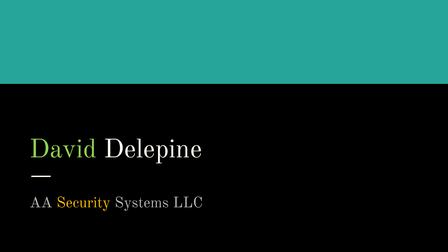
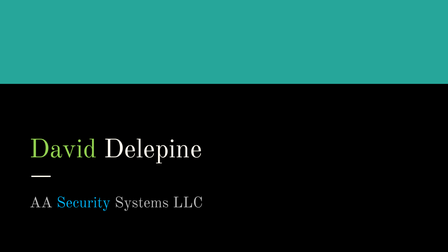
Security colour: yellow -> light blue (83, 203)
